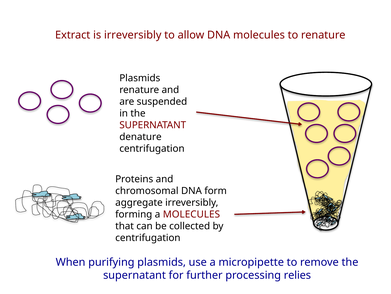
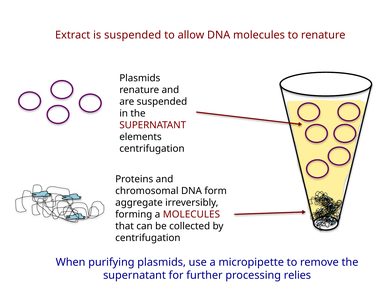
is irreversibly: irreversibly -> suspended (133, 35)
denature: denature -> elements (141, 137)
